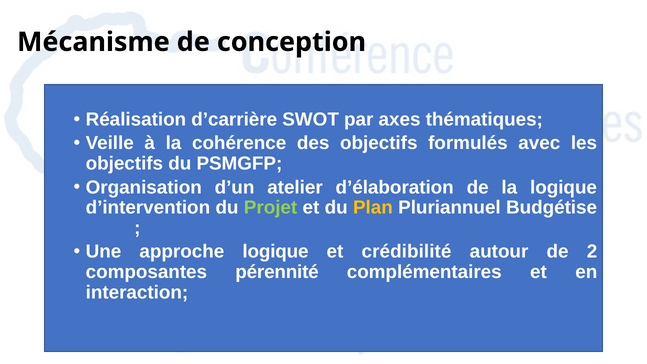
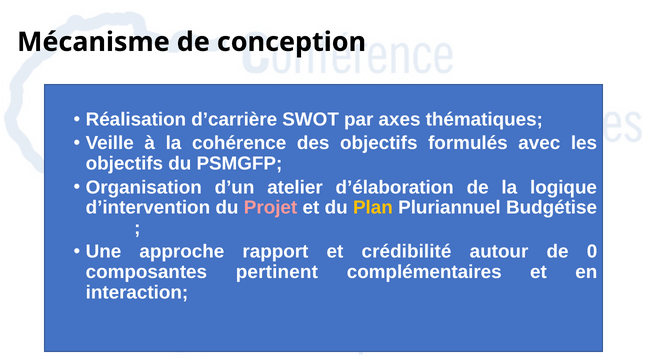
Projet colour: light green -> pink (271, 208)
approche logique: logique -> rapport (275, 252)
2: 2 -> 0 (592, 252)
pérennité: pérennité -> pertinent (277, 272)
